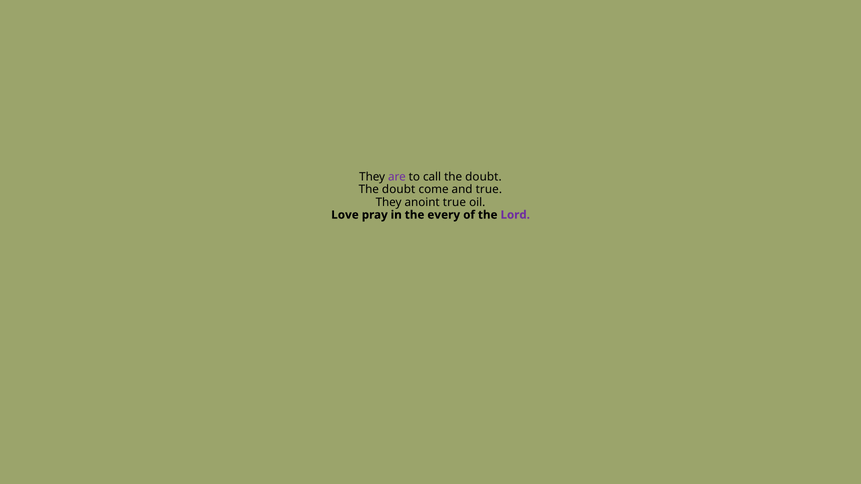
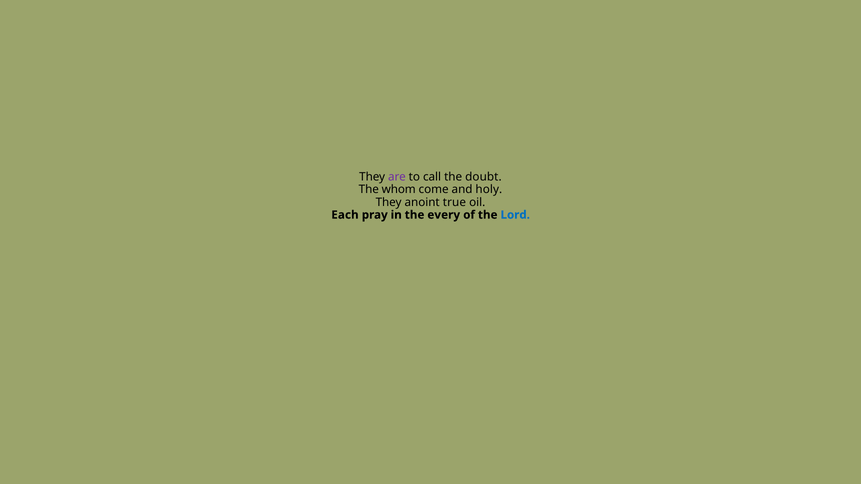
doubt: doubt -> whom (399, 190)
and true: true -> holy (489, 190)
Love: Love -> Each (345, 215)
Lord colour: purple -> blue (515, 215)
